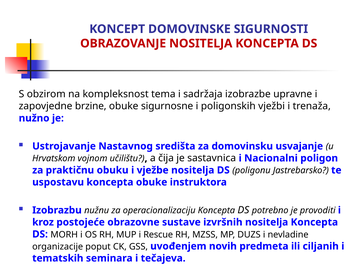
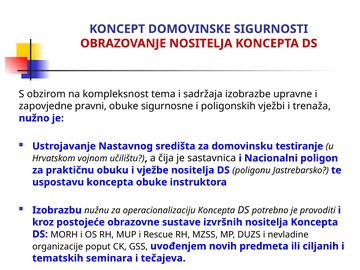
brzine: brzine -> pravni (91, 106)
usvajanje: usvajanje -> testiranje (299, 146)
